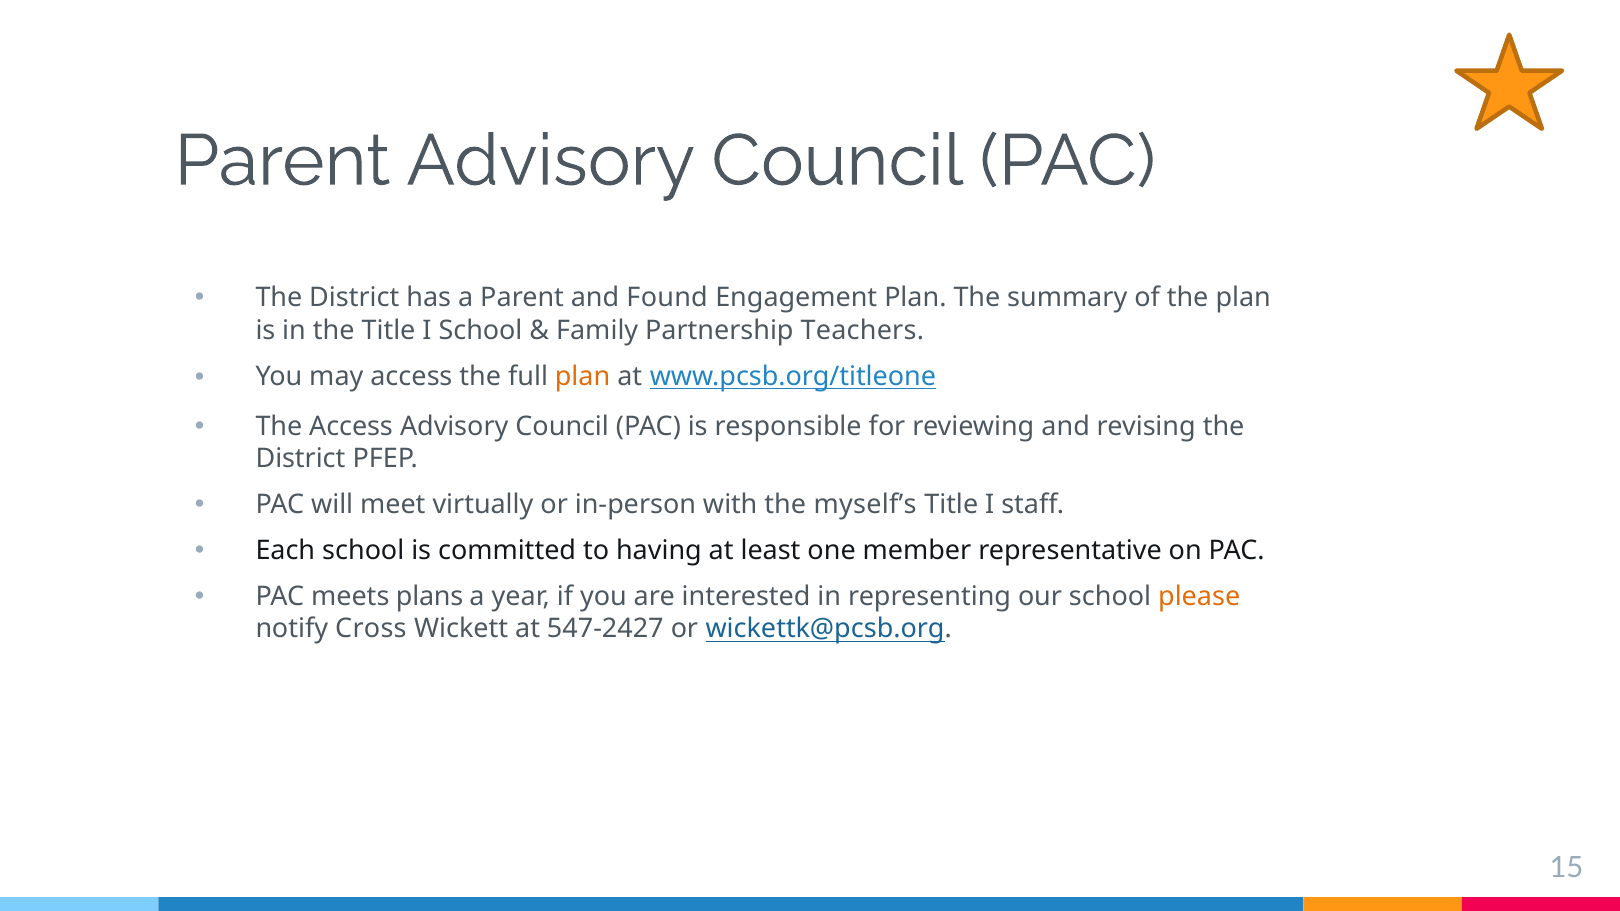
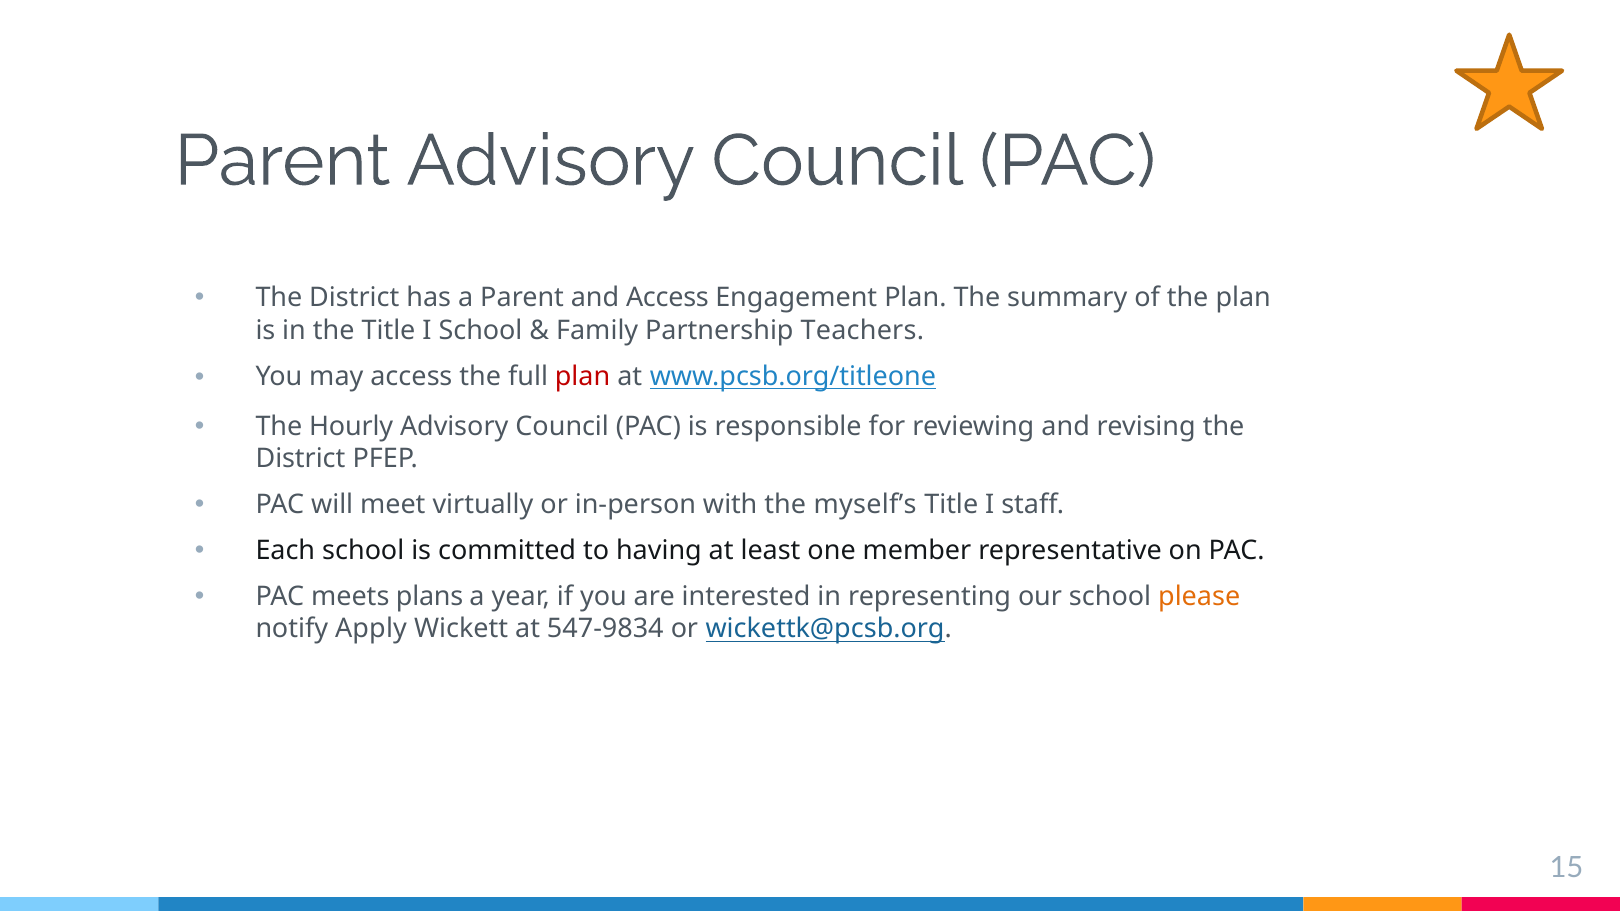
and Found: Found -> Access (667, 298)
plan colour: orange -> red (583, 376)
The Access: Access -> Hourly (351, 427)
Cross: Cross -> Apply (371, 629)
547-2427: 547-2427 -> 547-9834 (605, 629)
